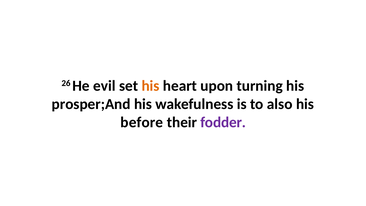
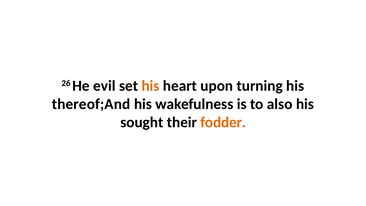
prosper;And: prosper;And -> thereof;And (91, 104)
before: before -> sought (142, 122)
fodder colour: purple -> orange (223, 122)
